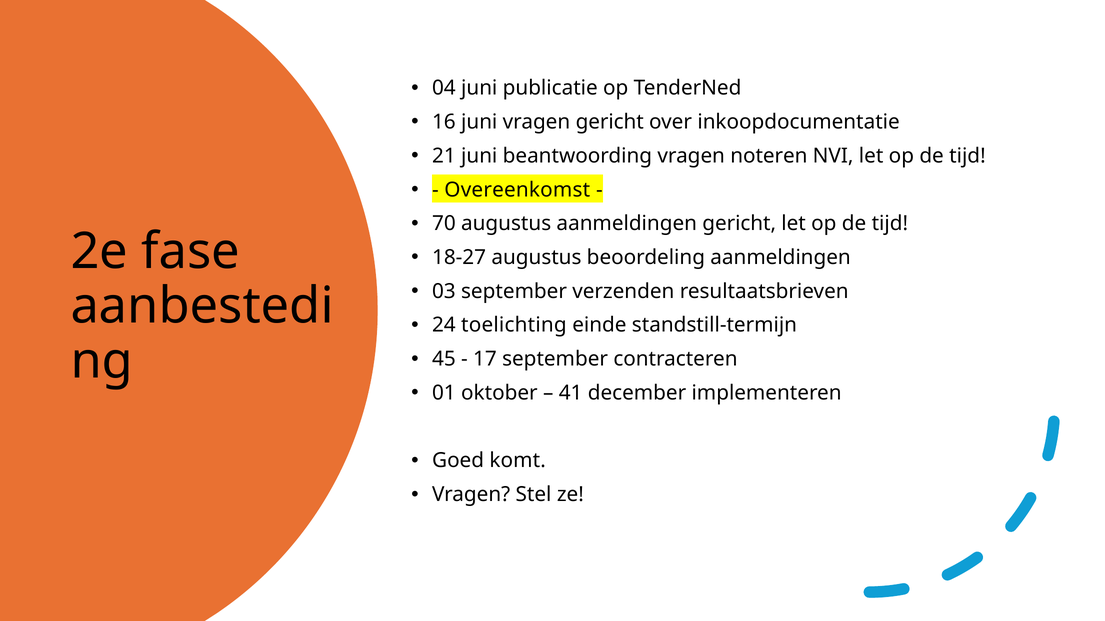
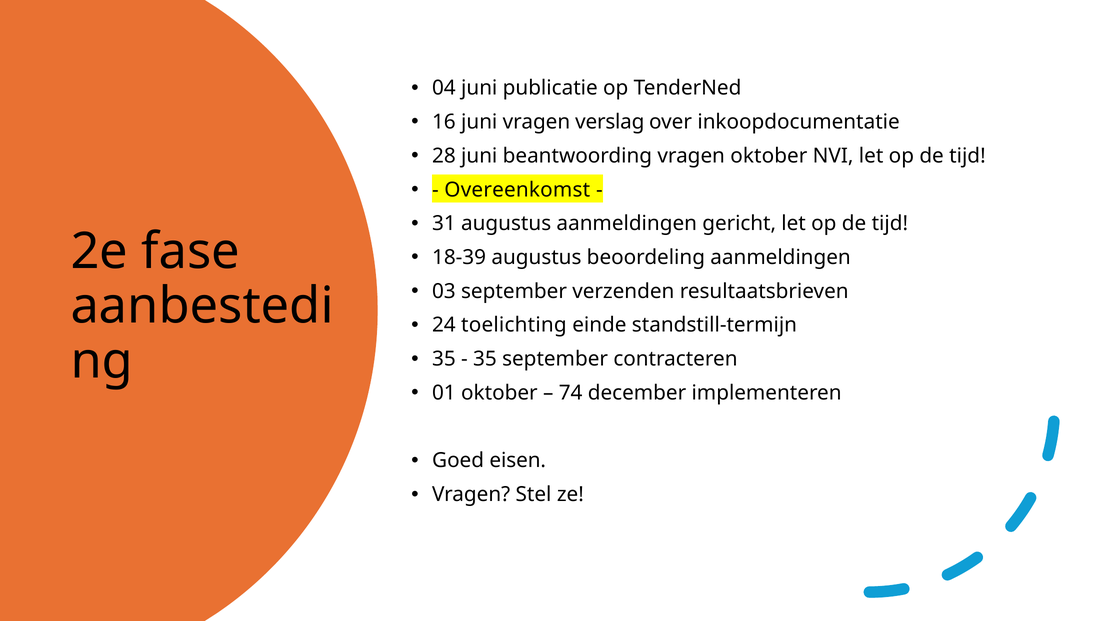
vragen gericht: gericht -> verslag (610, 122)
21: 21 -> 28 (444, 156)
vragen noteren: noteren -> oktober (769, 156)
70: 70 -> 31 (444, 224)
18-27: 18-27 -> 18-39 (459, 258)
45: 45 -> 35 (444, 359)
17: 17 -> 35 (485, 359)
41: 41 -> 74 (571, 393)
komt: komt -> eisen (518, 461)
